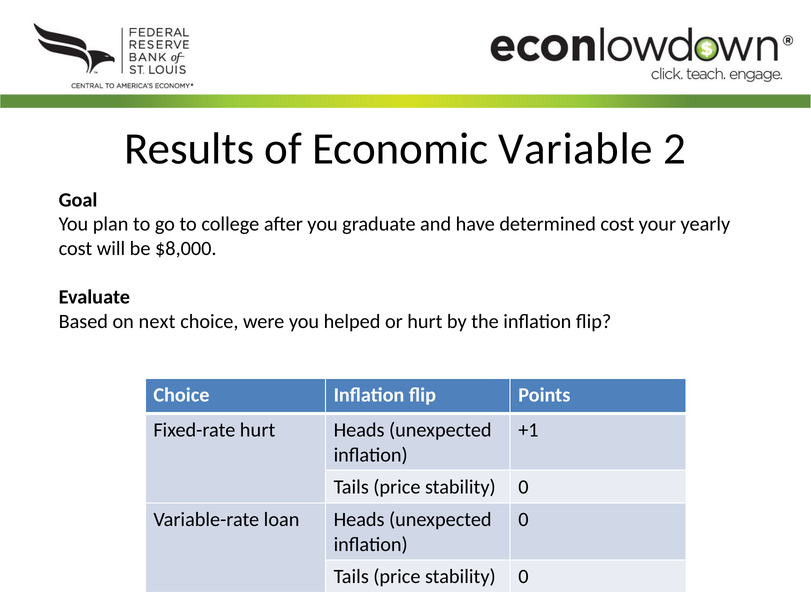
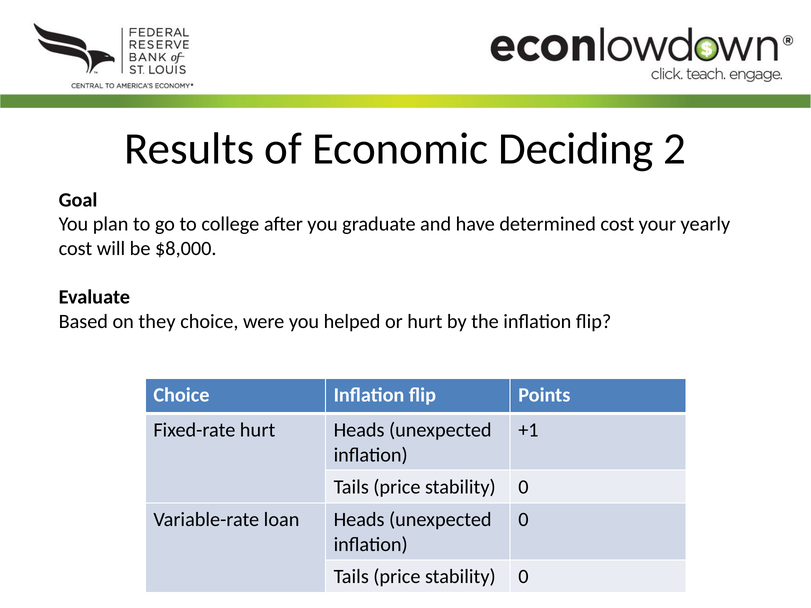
Variable: Variable -> Deciding (576, 149)
next: next -> they (157, 322)
